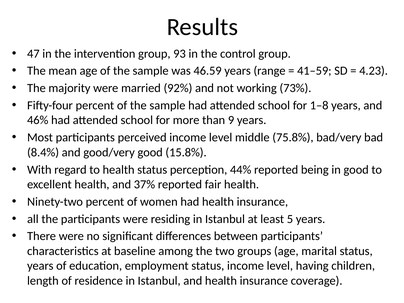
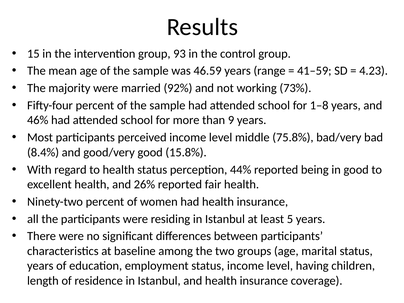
47: 47 -> 15 (33, 54)
37%: 37% -> 26% (144, 184)
